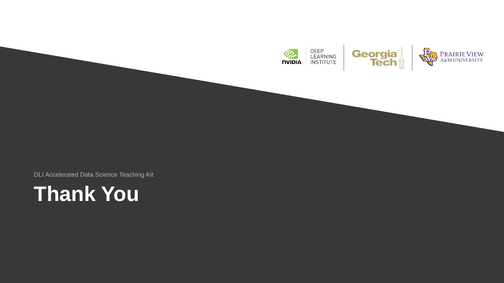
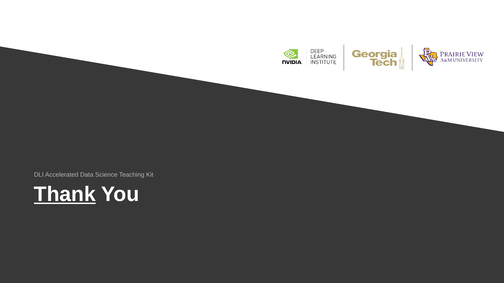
Thank underline: none -> present (65, 195)
